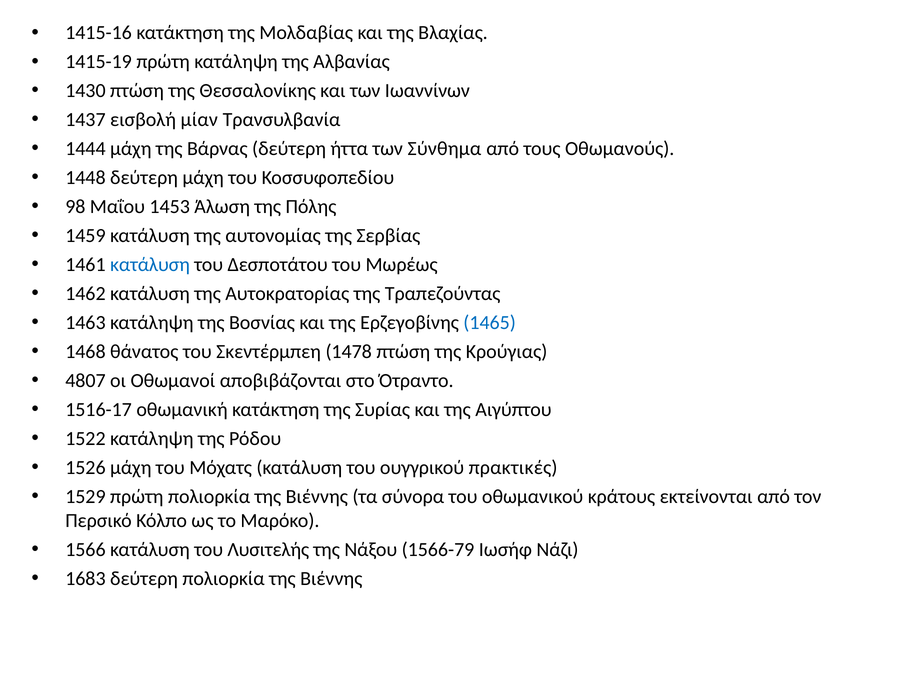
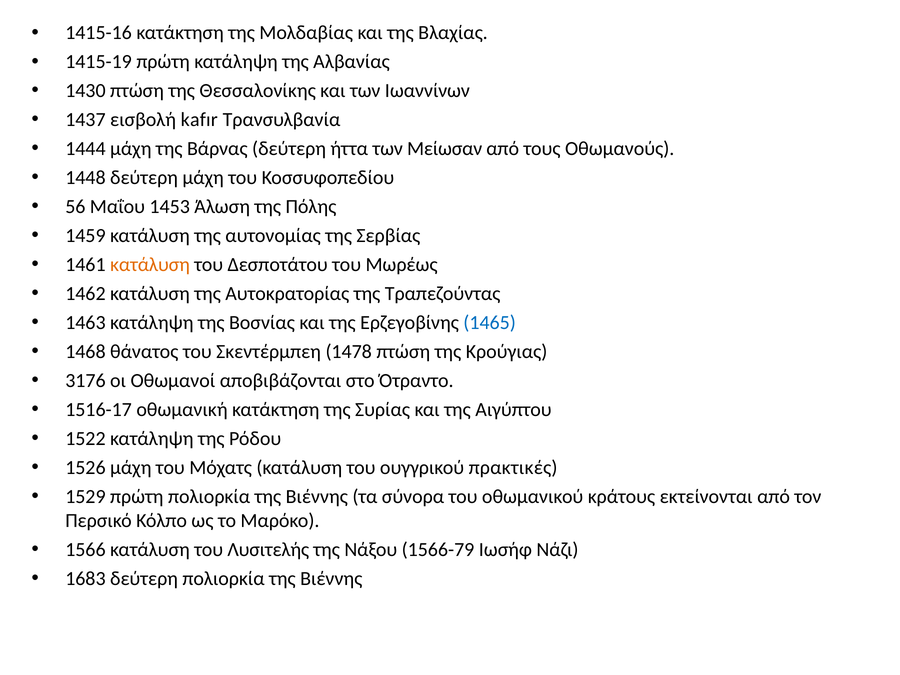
μίαν: μίαν -> kafır (199, 120)
Σύνθημα: Σύνθημα -> Μείωσαν (445, 149)
98: 98 -> 56 (75, 207)
κατάλυση colour: blue -> orange (150, 265)
4807: 4807 -> 3176 (85, 381)
